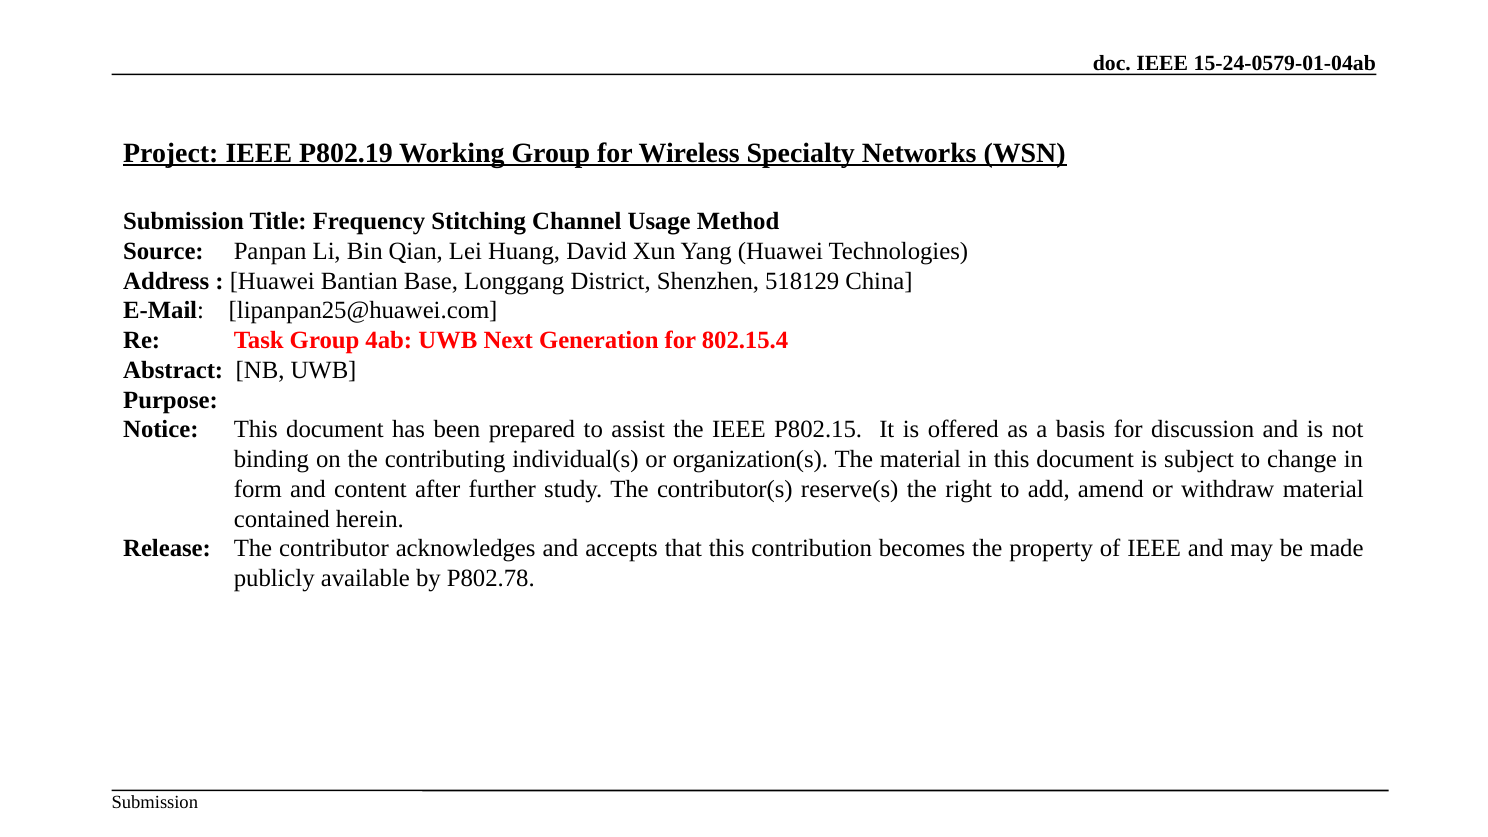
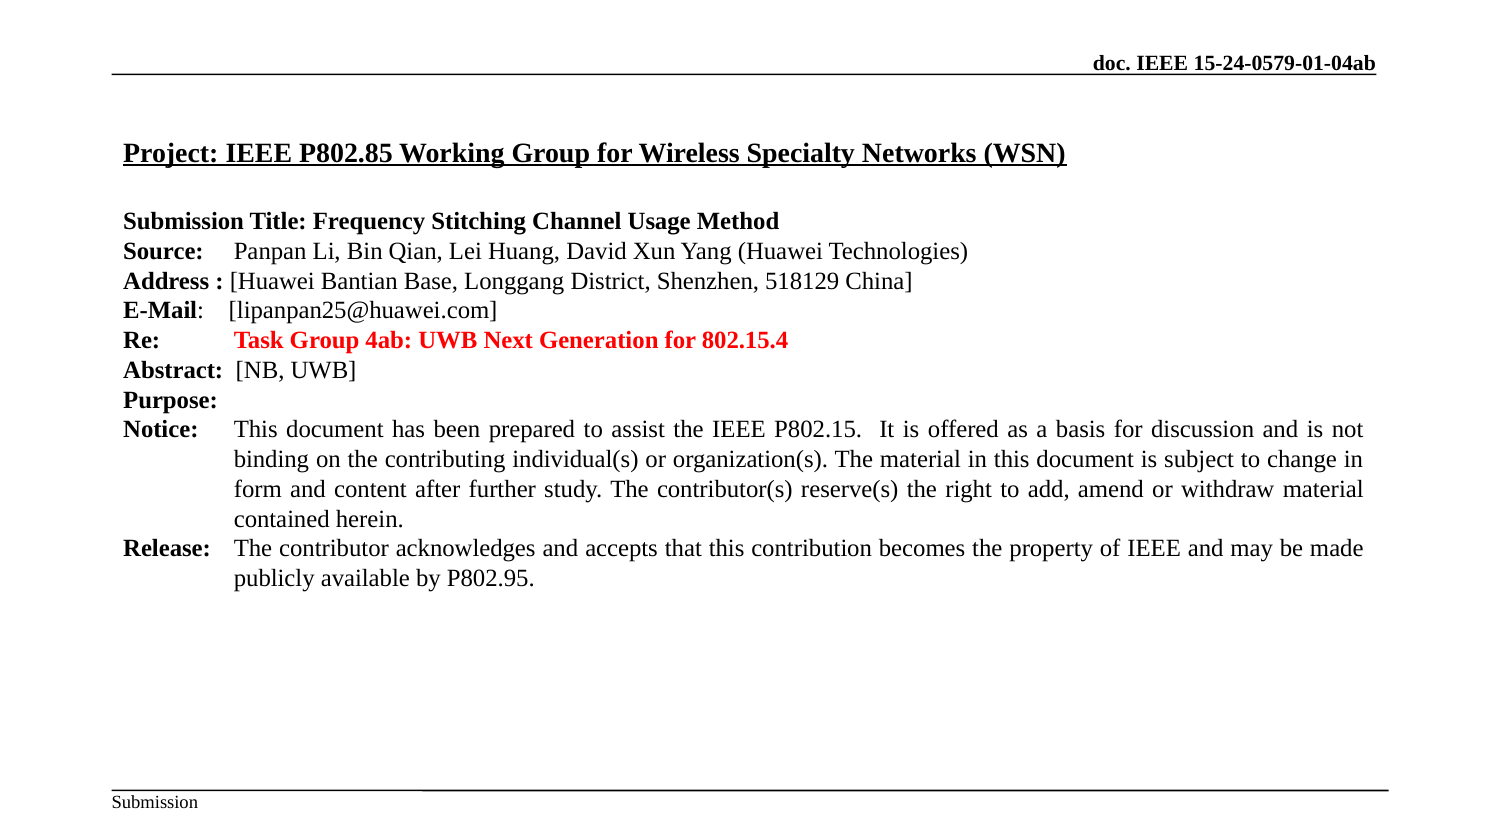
P802.19: P802.19 -> P802.85 (346, 153)
P802.78: P802.78 -> P802.95 (491, 578)
